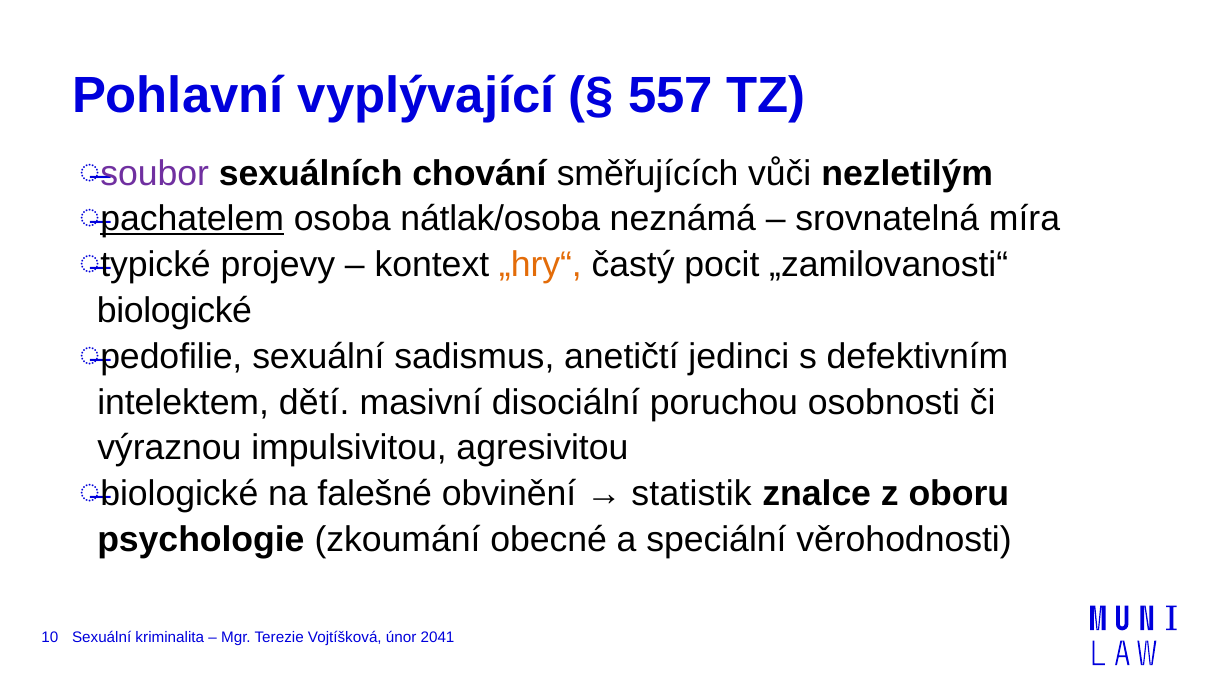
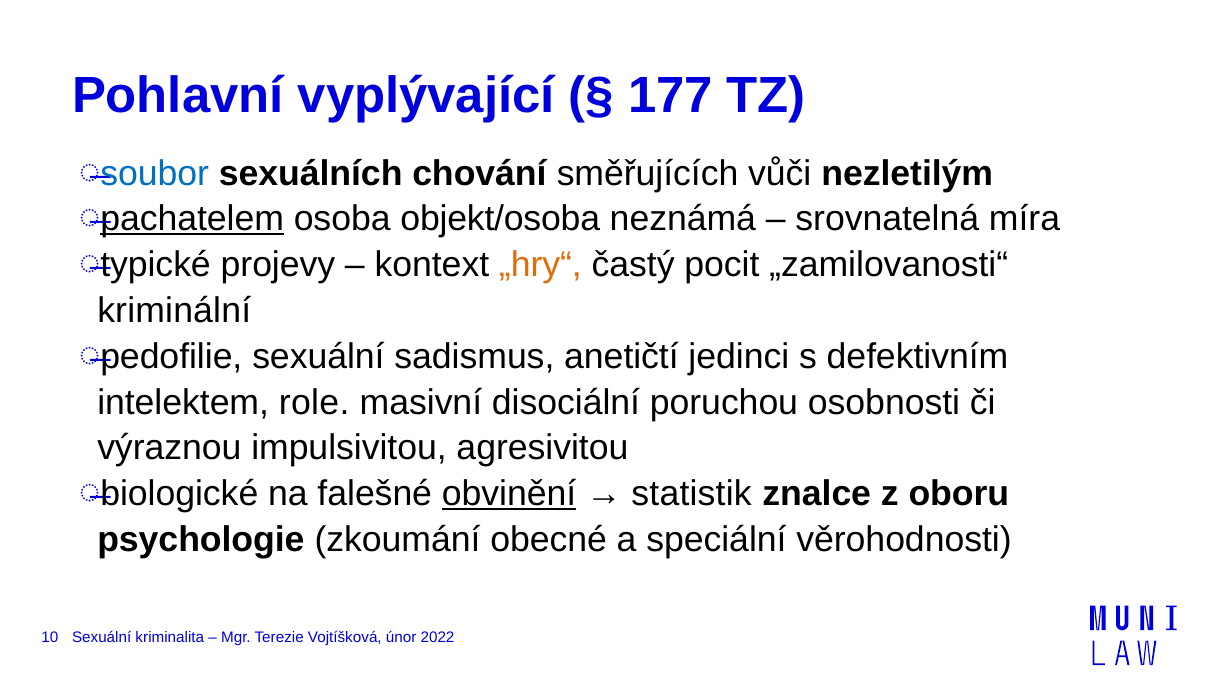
557: 557 -> 177 (670, 96)
soubor colour: purple -> blue (155, 173)
nátlak/osoba: nátlak/osoba -> objekt/osoba (500, 219)
biologické: biologické -> kriminální (174, 311)
dětí: dětí -> role (314, 402)
obvinění underline: none -> present (509, 494)
2041: 2041 -> 2022 (438, 637)
